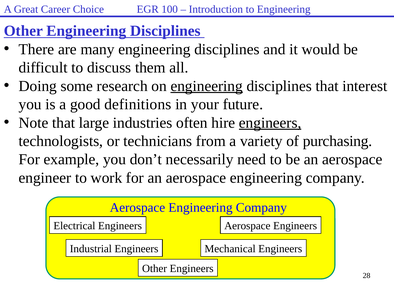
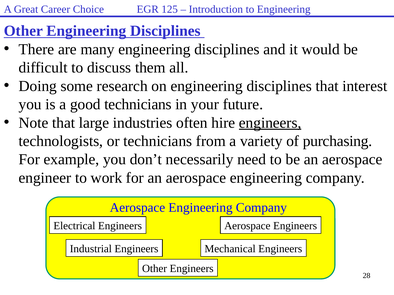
100: 100 -> 125 (170, 9)
engineering underline: present -> none (207, 86)
good definitions: definitions -> technicians (138, 105)
